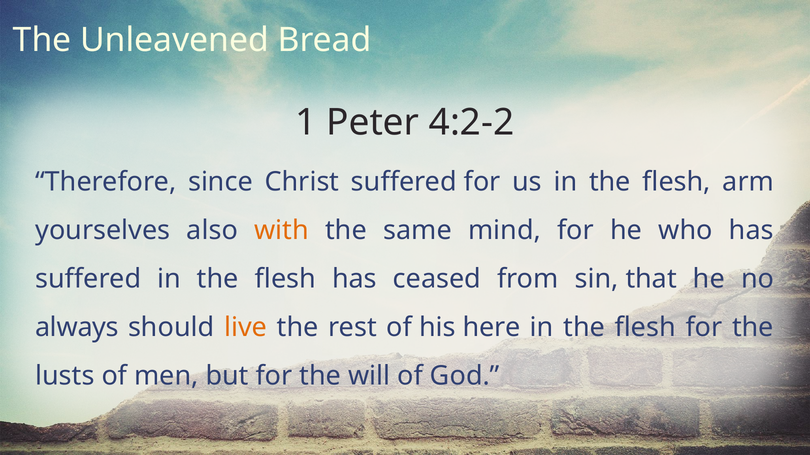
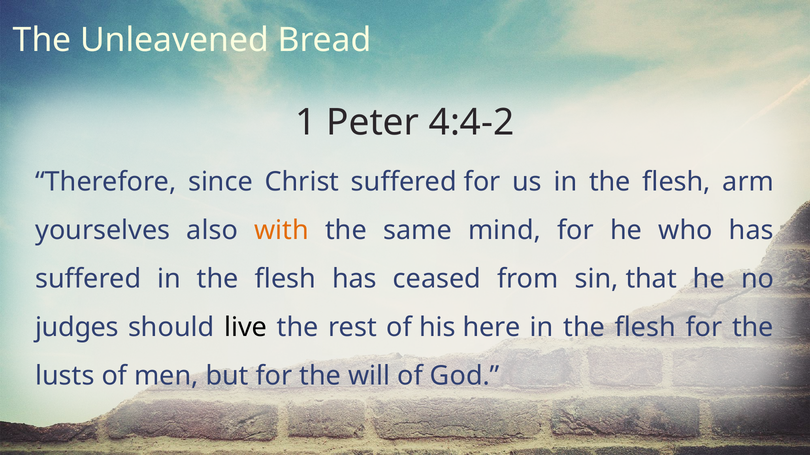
4:2-2: 4:2-2 -> 4:4-2 (472, 123)
always: always -> judges (77, 328)
live colour: orange -> black (246, 328)
